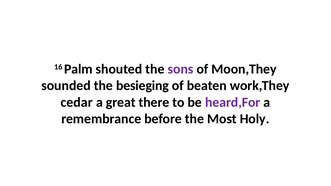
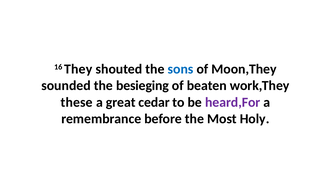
Palm: Palm -> They (78, 69)
sons colour: purple -> blue (181, 69)
cedar: cedar -> these (77, 102)
there: there -> cedar (154, 102)
